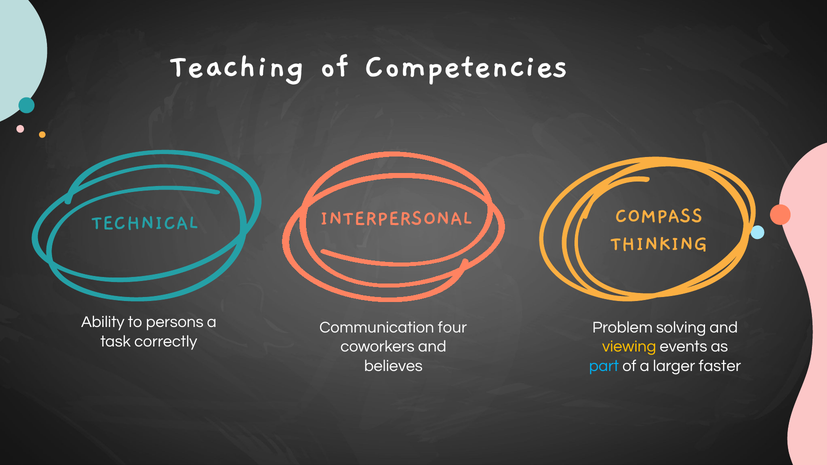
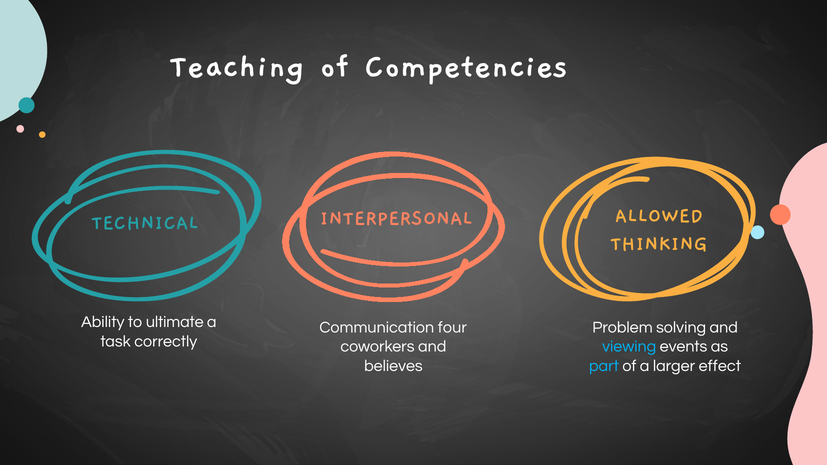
COMPASS: COMPASS -> ALLOWED (659, 215)
persons: persons -> ultimate (175, 322)
viewing colour: yellow -> light blue (629, 347)
faster: faster -> effect (720, 366)
